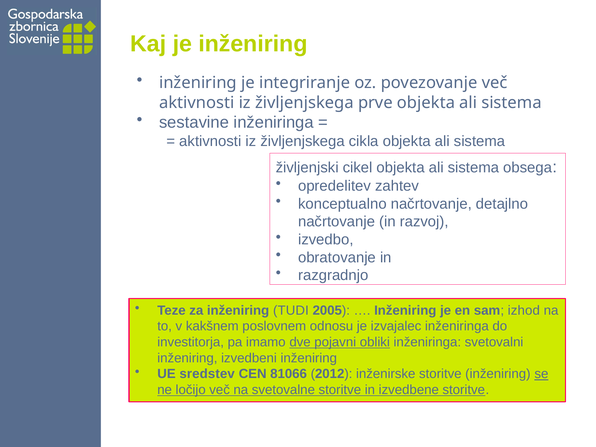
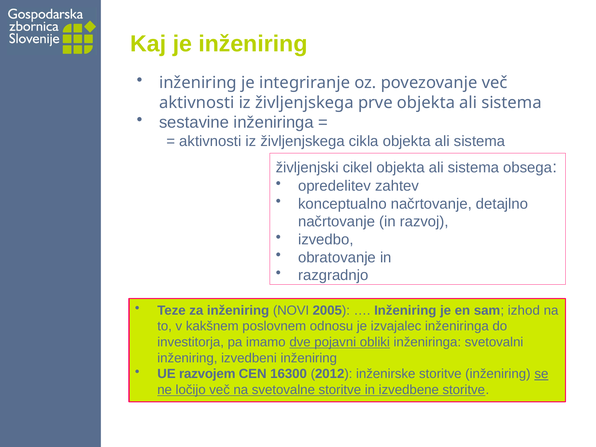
TUDI: TUDI -> NOVI (291, 310)
sredstev: sredstev -> razvojem (207, 374)
81066: 81066 -> 16300 (289, 374)
